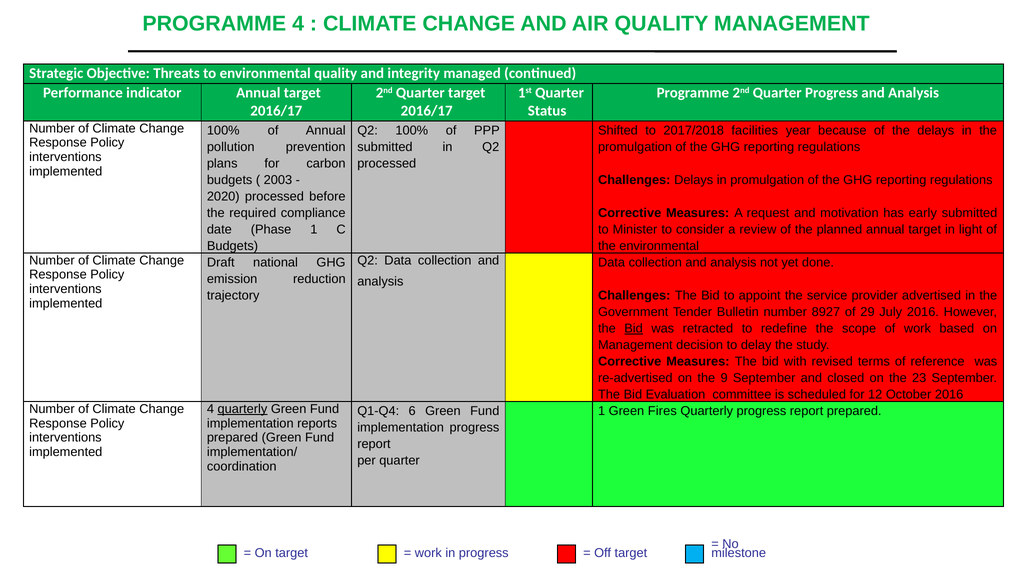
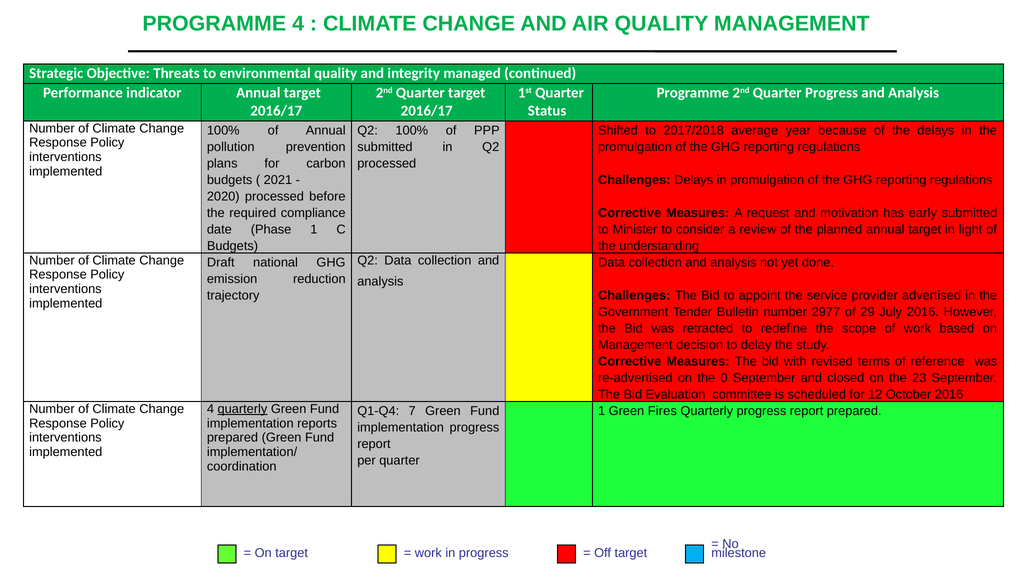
facilities: facilities -> average (755, 130)
2003: 2003 -> 2021 (278, 180)
the environmental: environmental -> understanding (659, 246)
8927: 8927 -> 2977 (826, 312)
Bid underline: present -> none (634, 328)
9: 9 -> 0 (724, 378)
6: 6 -> 7 (412, 411)
